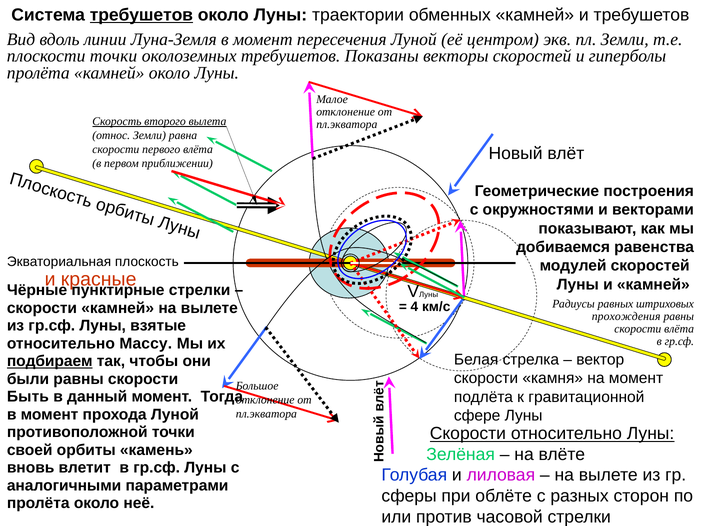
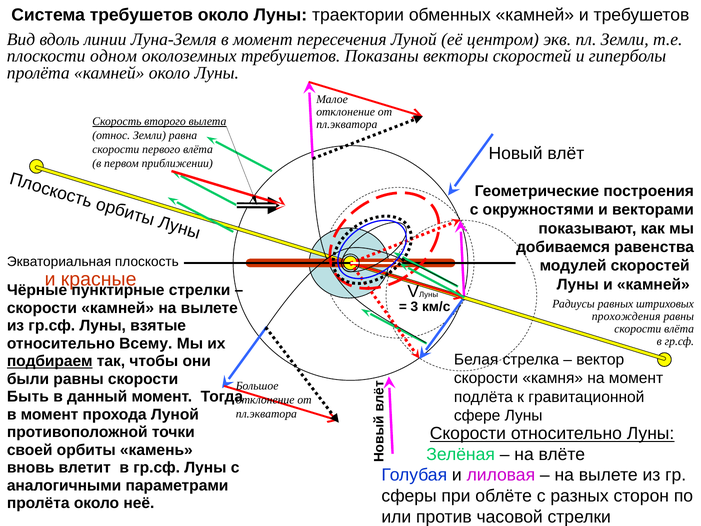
требушетов underline: present -> none (141, 15)
плоскости точки: точки -> одном (114, 56)
4: 4 -> 3 (414, 306)
Массу: Массу -> Всему (146, 343)
